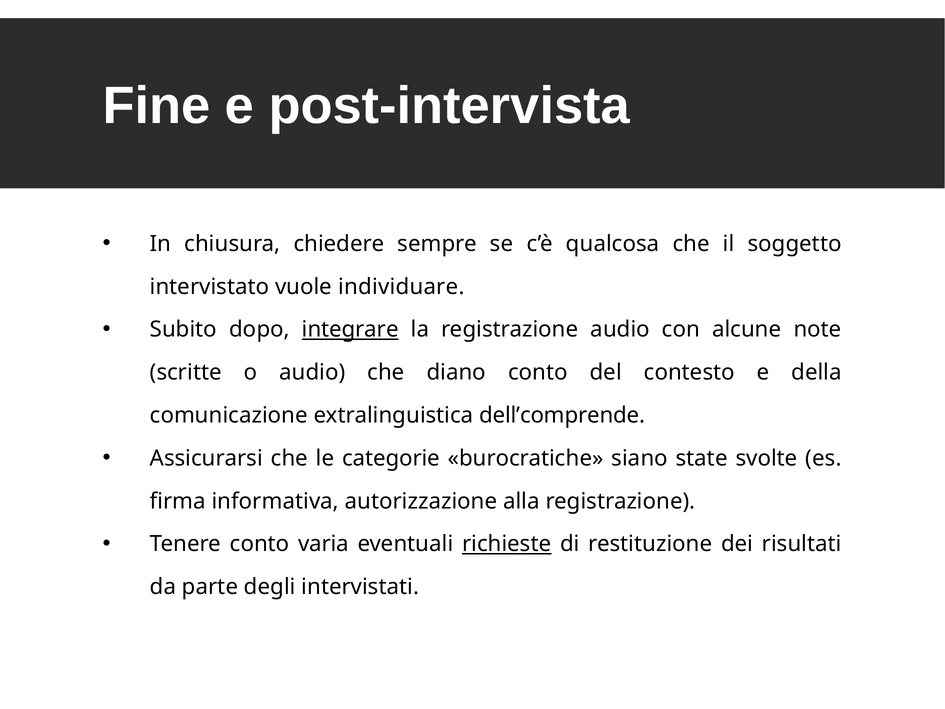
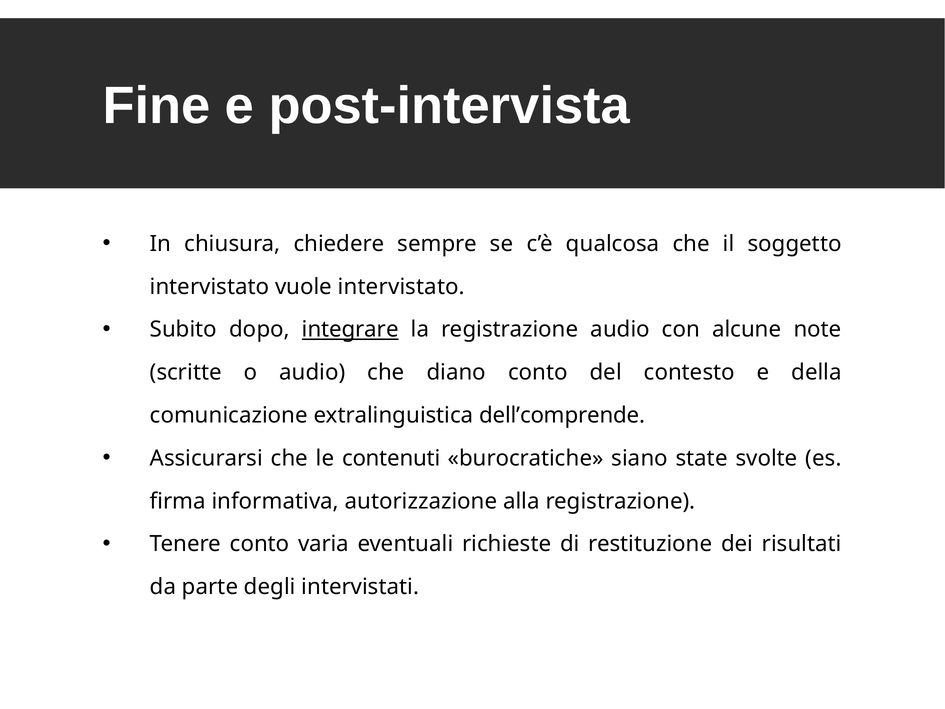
vuole individuare: individuare -> intervistato (401, 287)
categorie: categorie -> contenuti (391, 458)
richieste underline: present -> none (507, 544)
